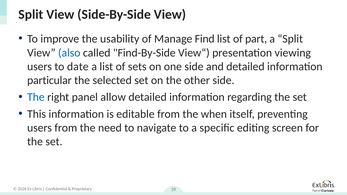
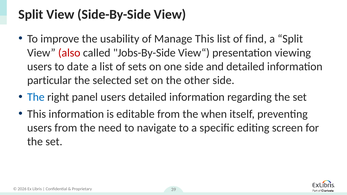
Manage Find: Find -> This (205, 39)
part: part -> find (256, 39)
also colour: blue -> red (69, 53)
Find-By-Side: Find-By-Side -> Jobs-By-Side (144, 53)
panel allow: allow -> users (113, 97)
